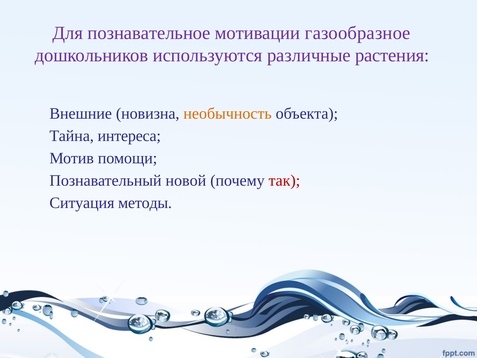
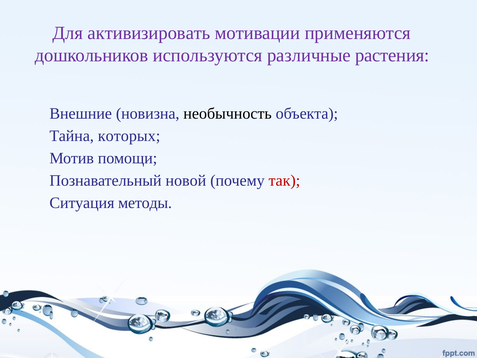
познавательное: познавательное -> активизировать (149, 33)
газообразное: газообразное -> применяются (358, 33)
необычность colour: orange -> black (228, 114)
интереса: интереса -> которых (129, 136)
